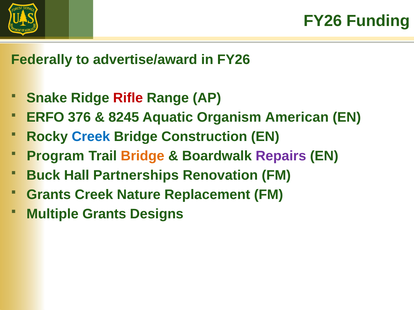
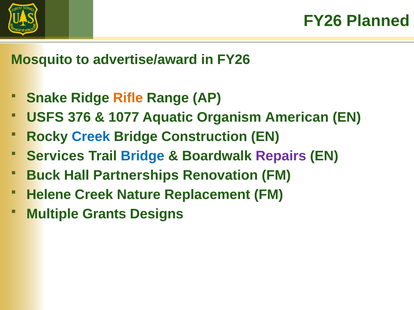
Funding: Funding -> Planned (378, 21)
Federally: Federally -> Mosquito (42, 60)
Rifle colour: red -> orange (128, 98)
ERFO: ERFO -> USFS (45, 118)
8245: 8245 -> 1077 (124, 118)
Program: Program -> Services (56, 156)
Bridge colour: orange -> blue (143, 156)
Grants: Grants -> Helene (49, 195)
